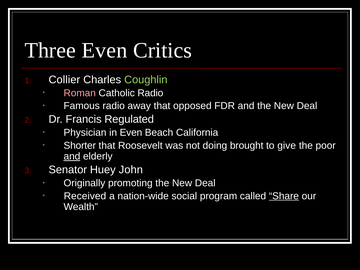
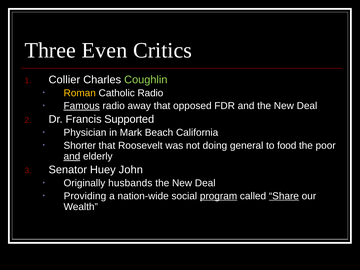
Roman colour: pink -> yellow (80, 93)
Famous underline: none -> present (82, 106)
Regulated: Regulated -> Supported (129, 119)
in Even: Even -> Mark (131, 133)
brought: brought -> general (247, 145)
give: give -> food (287, 145)
promoting: promoting -> husbands (130, 183)
Received: Received -> Providing (85, 196)
program underline: none -> present (219, 196)
